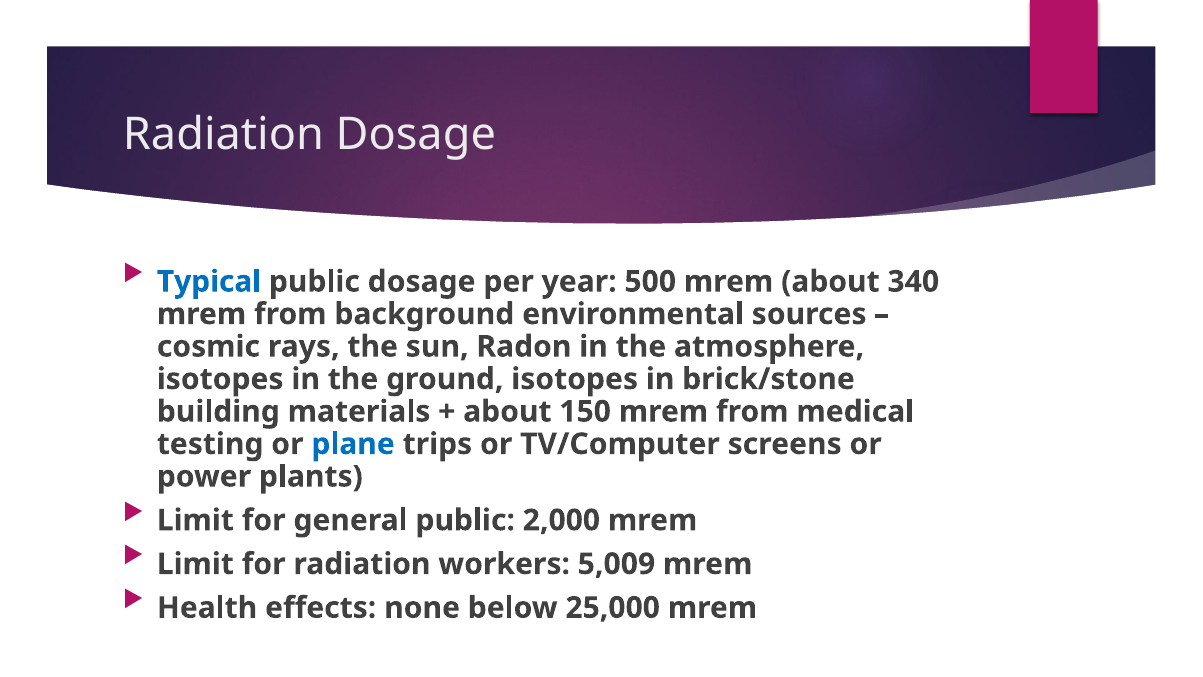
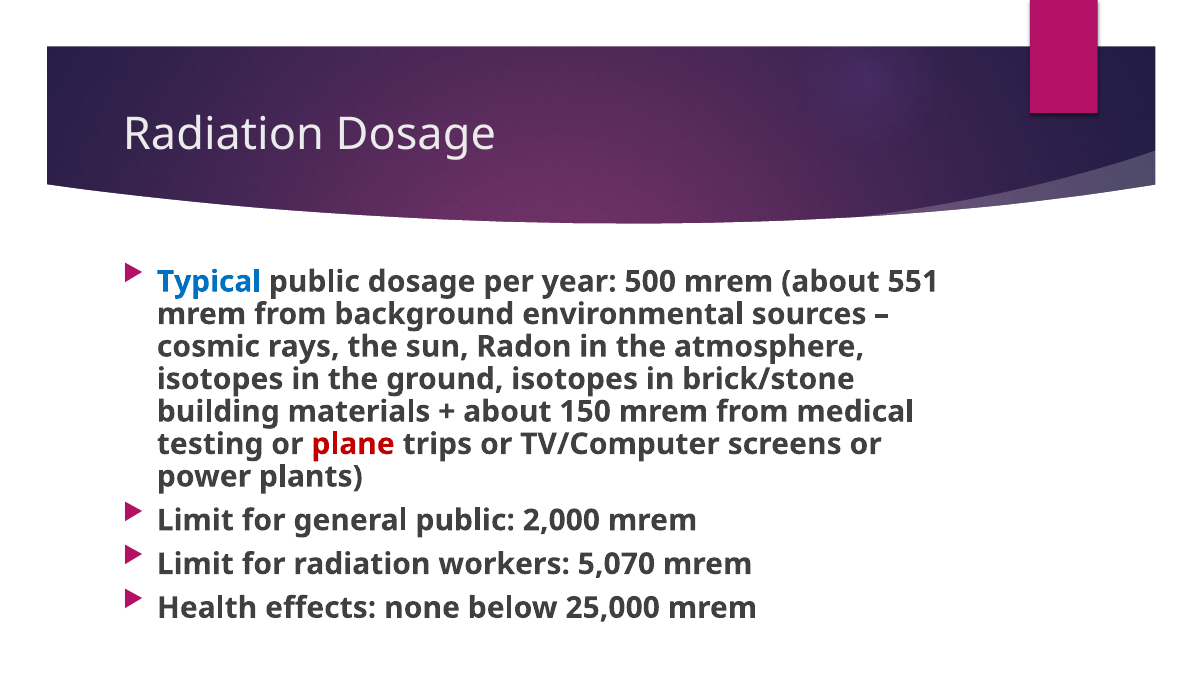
340: 340 -> 551 (913, 282)
plane colour: blue -> red (353, 444)
5,009: 5,009 -> 5,070 (616, 564)
